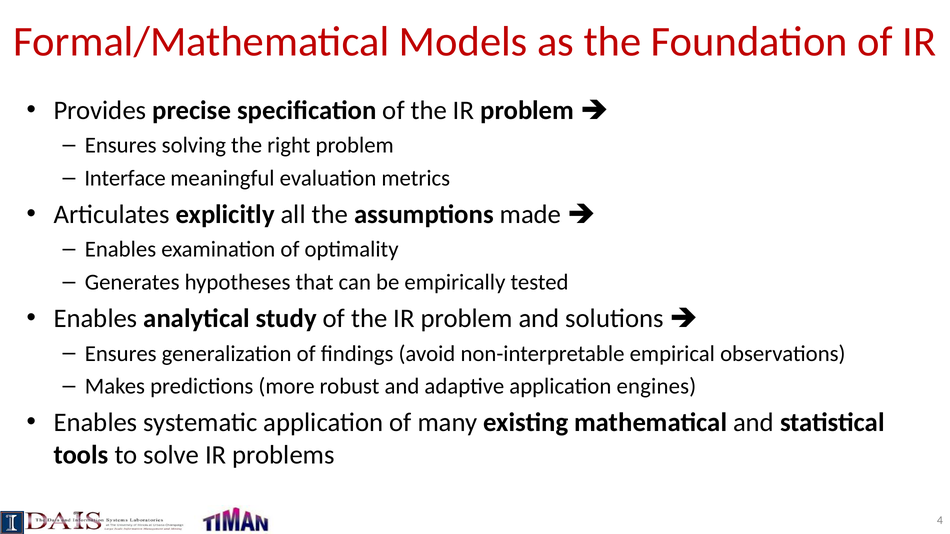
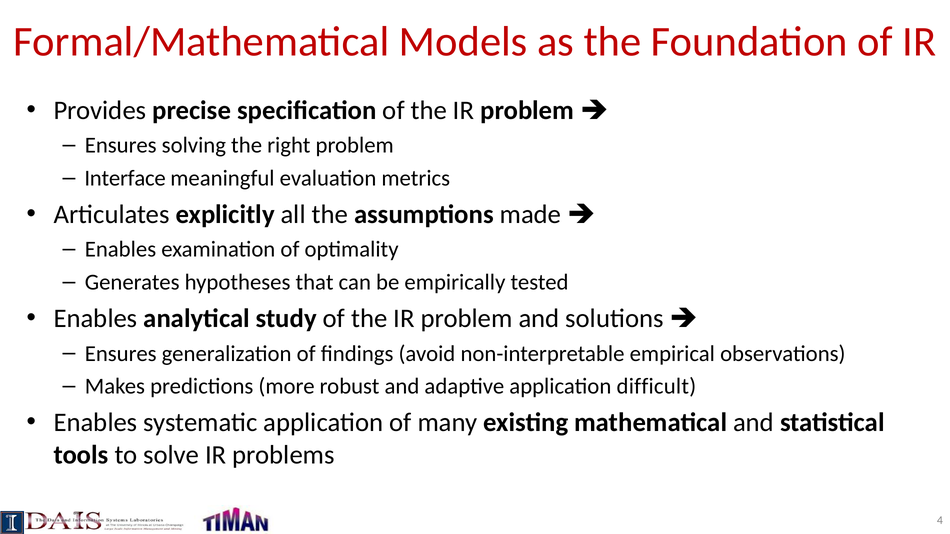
engines: engines -> difficult (656, 387)
